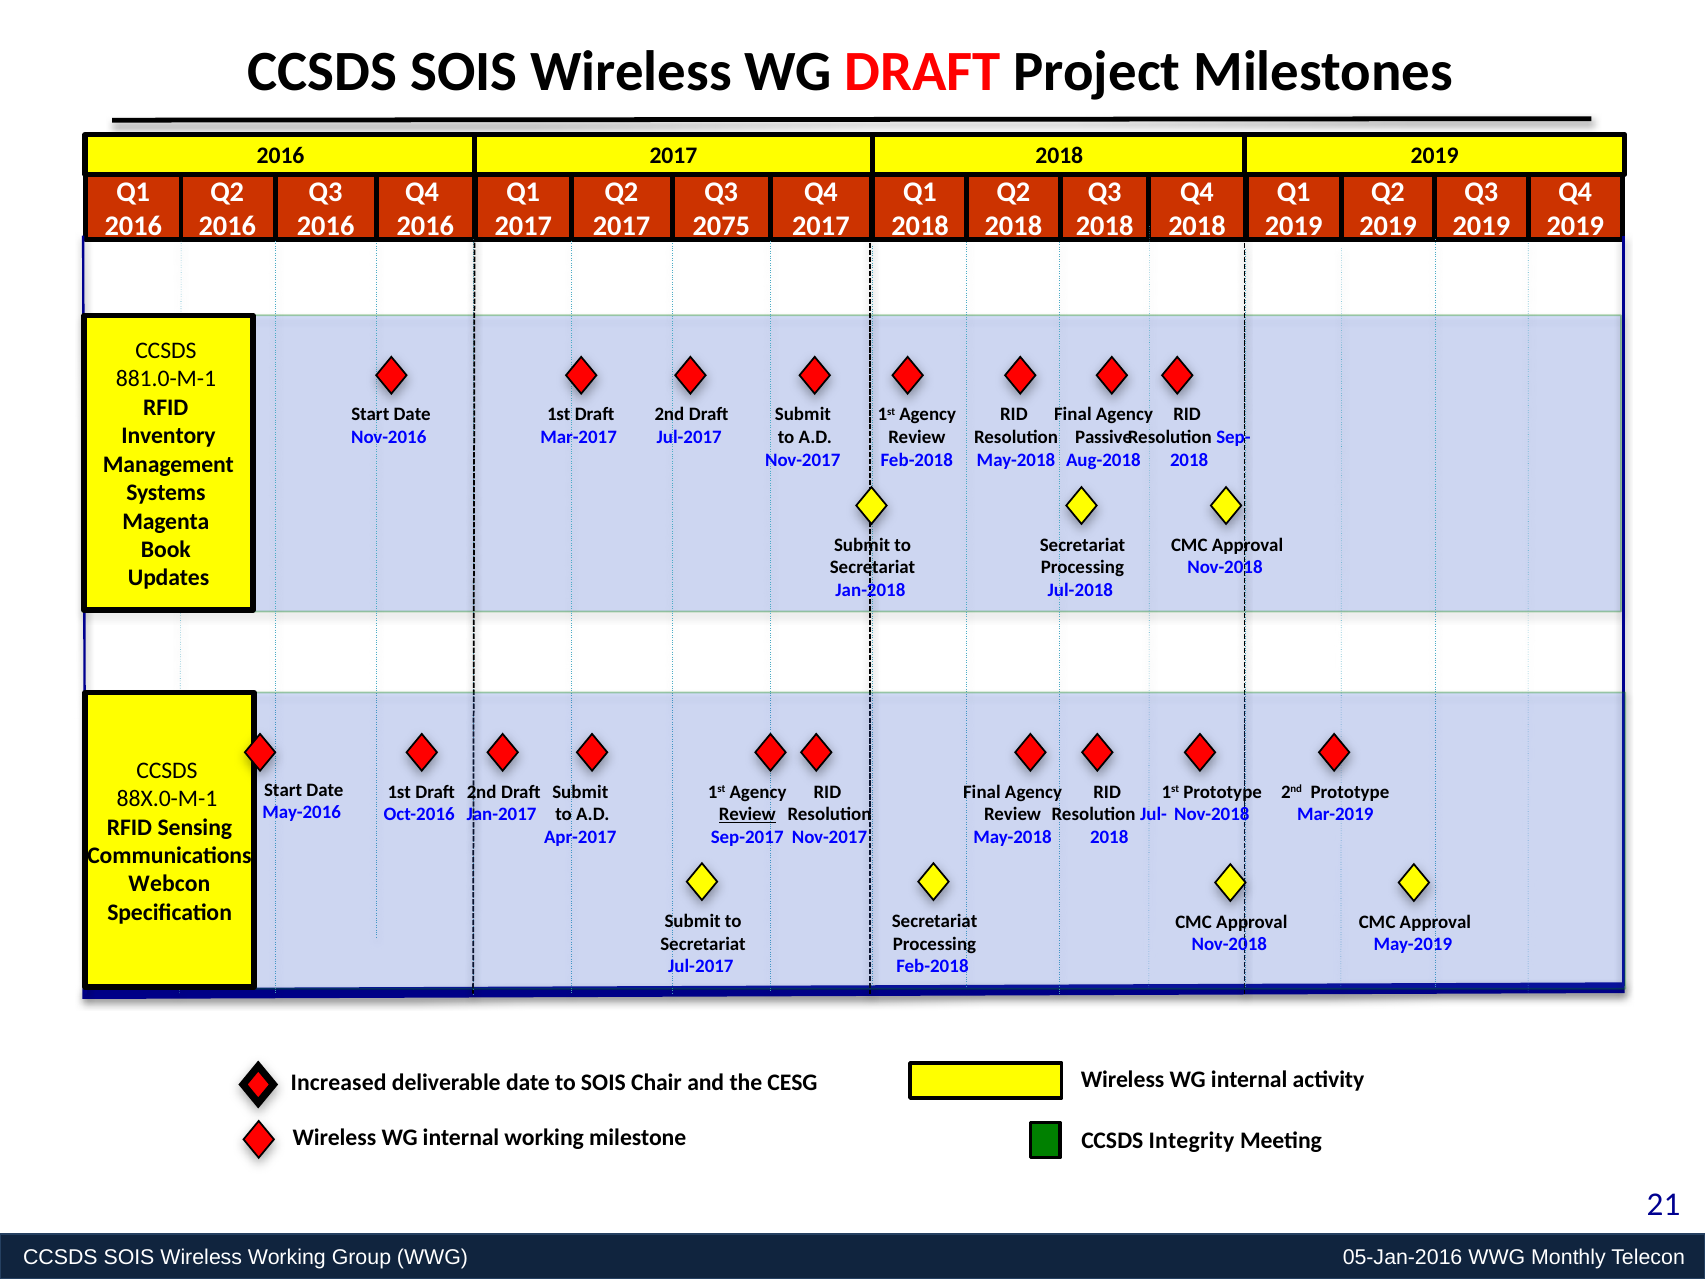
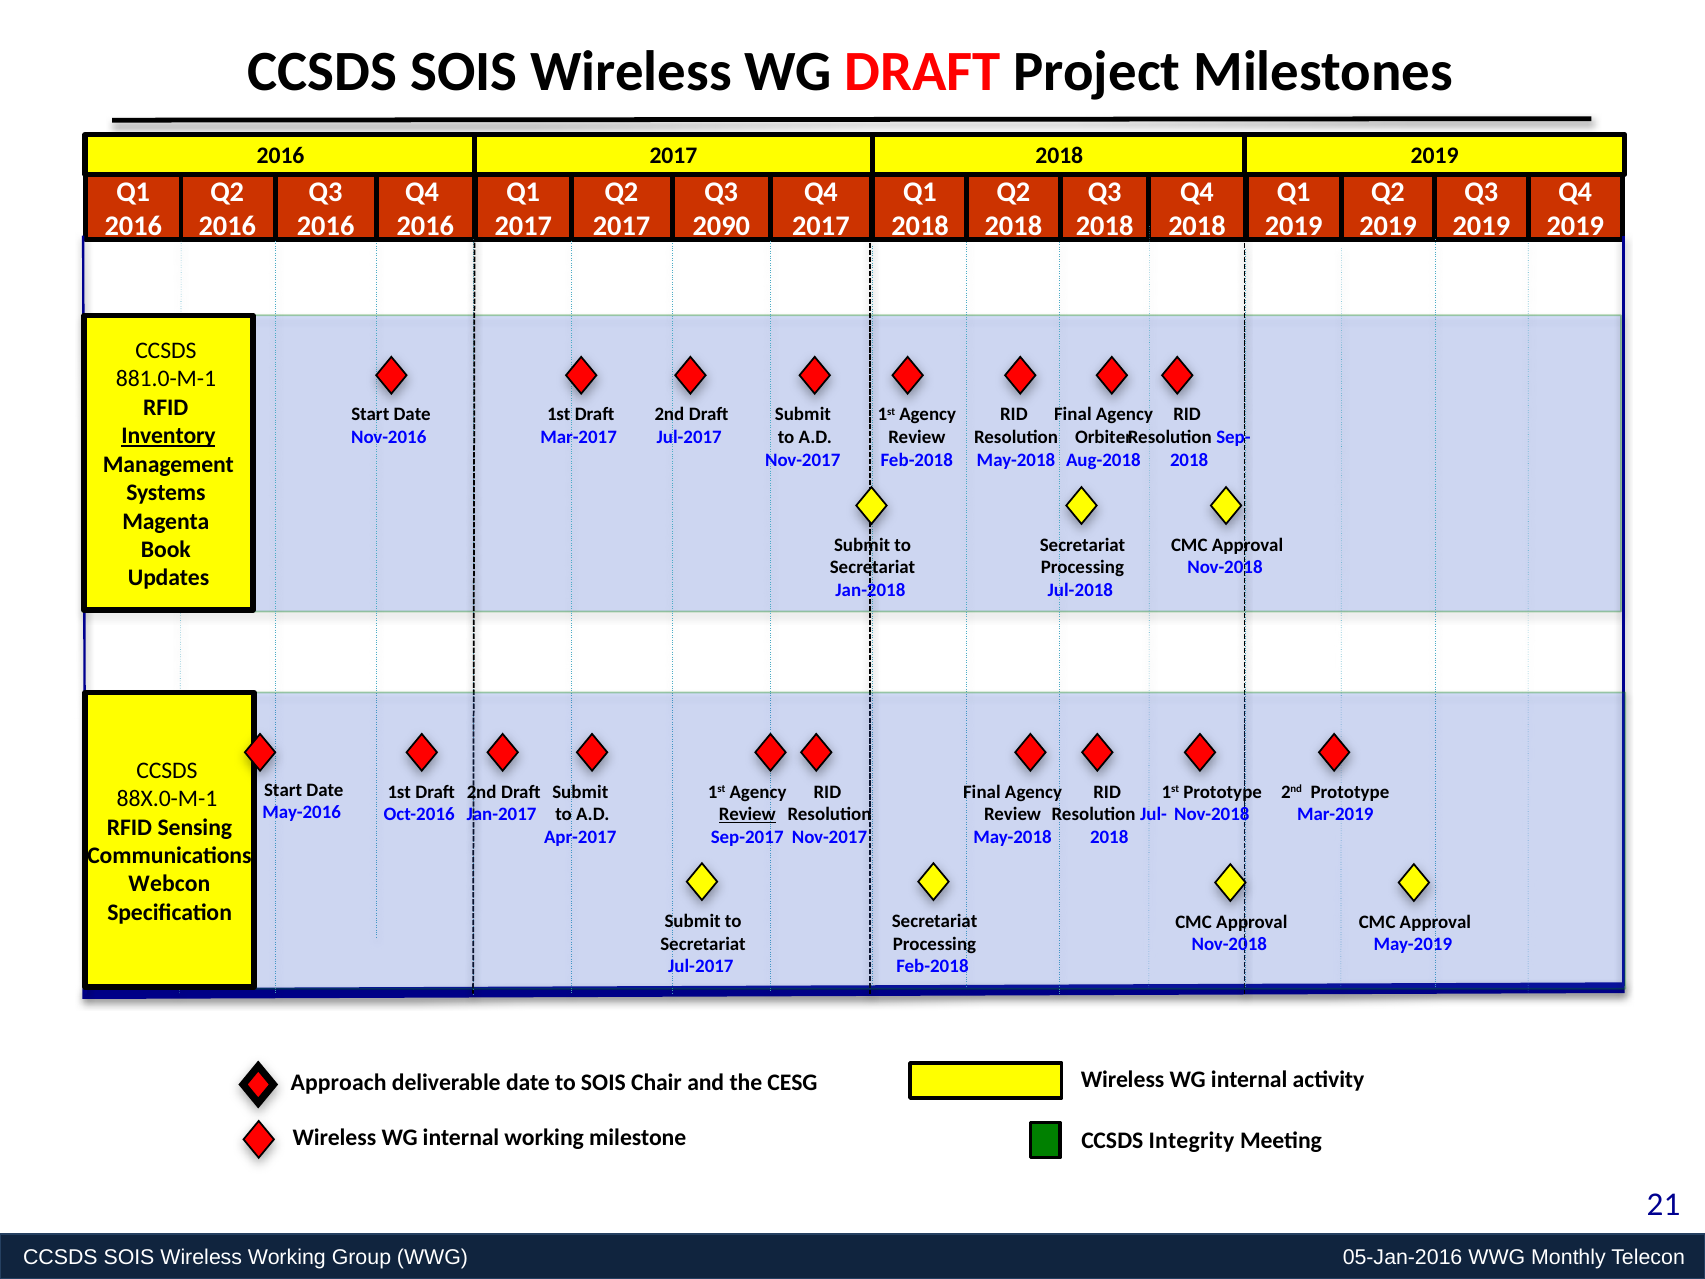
2075: 2075 -> 2090 (721, 226)
Inventory underline: none -> present (169, 436)
Passive: Passive -> Orbiter (1104, 437)
Increased: Increased -> Approach (339, 1082)
